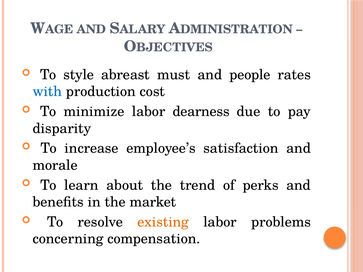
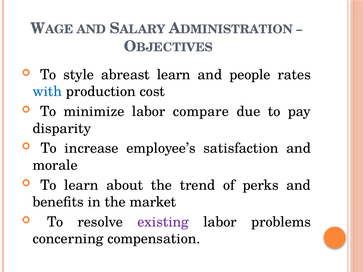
abreast must: must -> learn (174, 75)
dearness: dearness -> compare (201, 112)
existing colour: orange -> purple (163, 222)
